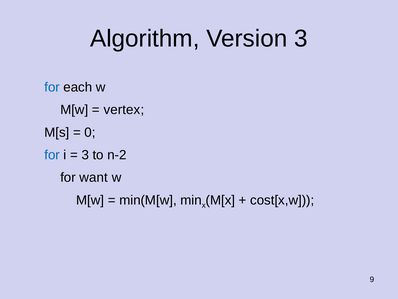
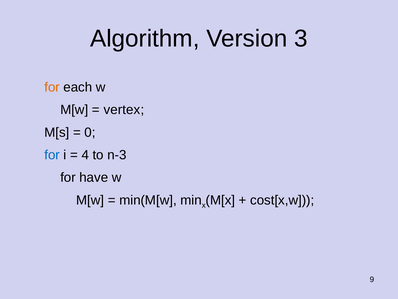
for colour: blue -> orange (52, 87)
3: 3 -> 4 (85, 155)
n-2: n-2 -> n-3 (117, 155)
want: want -> have (94, 177)
